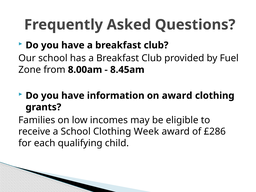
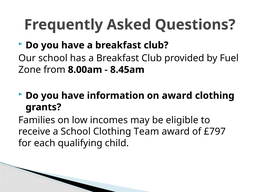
Week: Week -> Team (146, 132)
£286: £286 -> £797 (215, 132)
